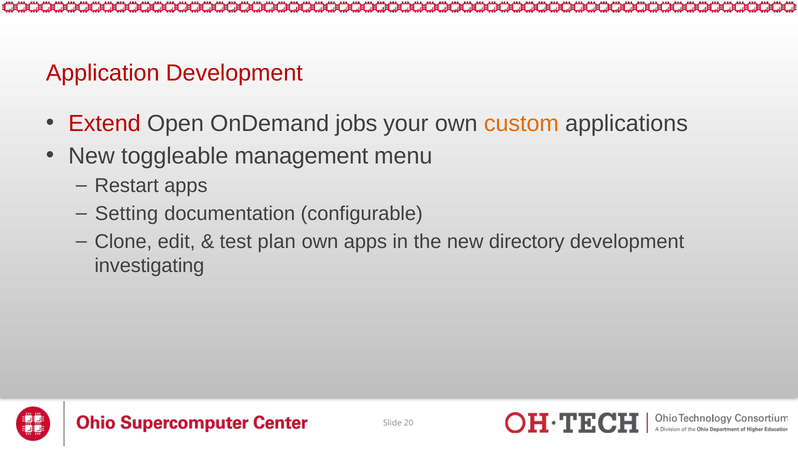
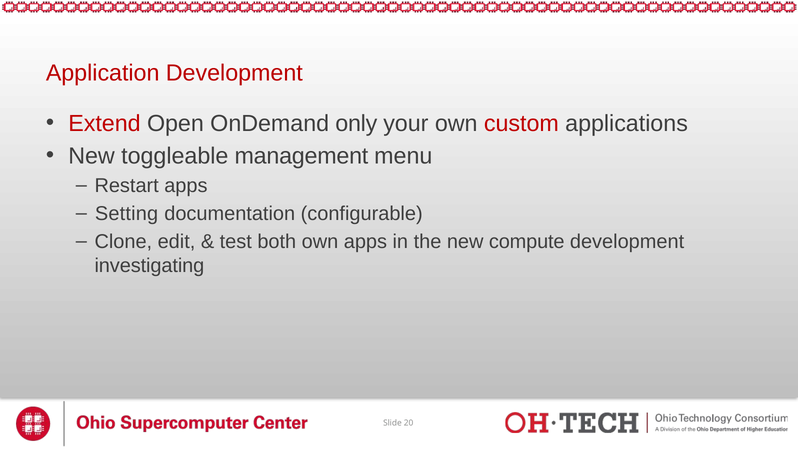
jobs: jobs -> only (356, 123)
custom colour: orange -> red (521, 123)
plan: plan -> both (277, 241)
directory: directory -> compute (527, 241)
